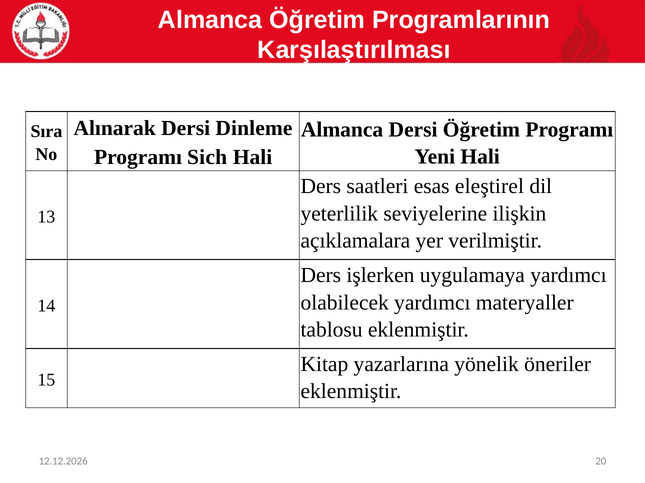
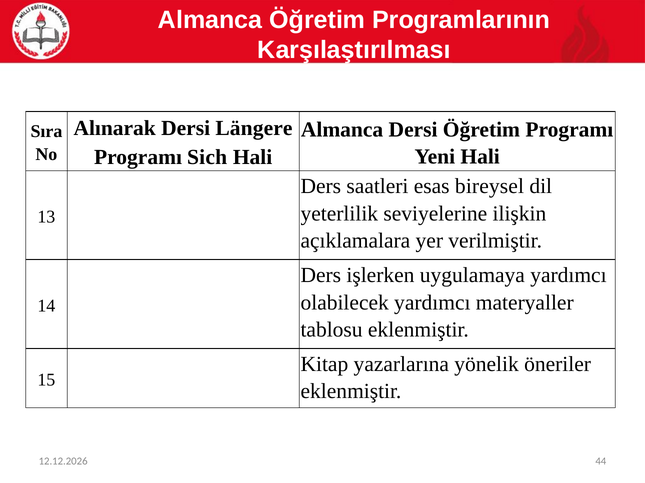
Dinleme: Dinleme -> Längere (254, 128)
eleştirel: eleştirel -> bireysel (489, 187)
20: 20 -> 44 (601, 462)
